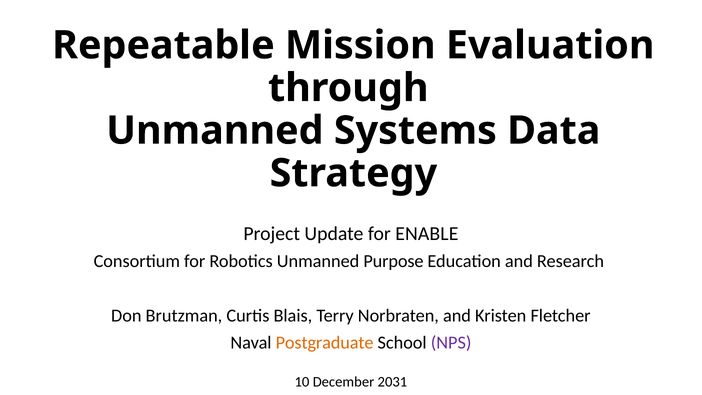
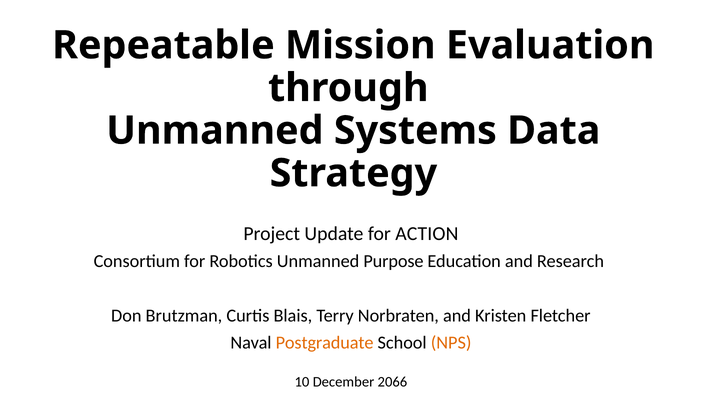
ENABLE: ENABLE -> ACTION (427, 233)
NPS colour: purple -> orange (451, 342)
2031: 2031 -> 2066 (392, 382)
